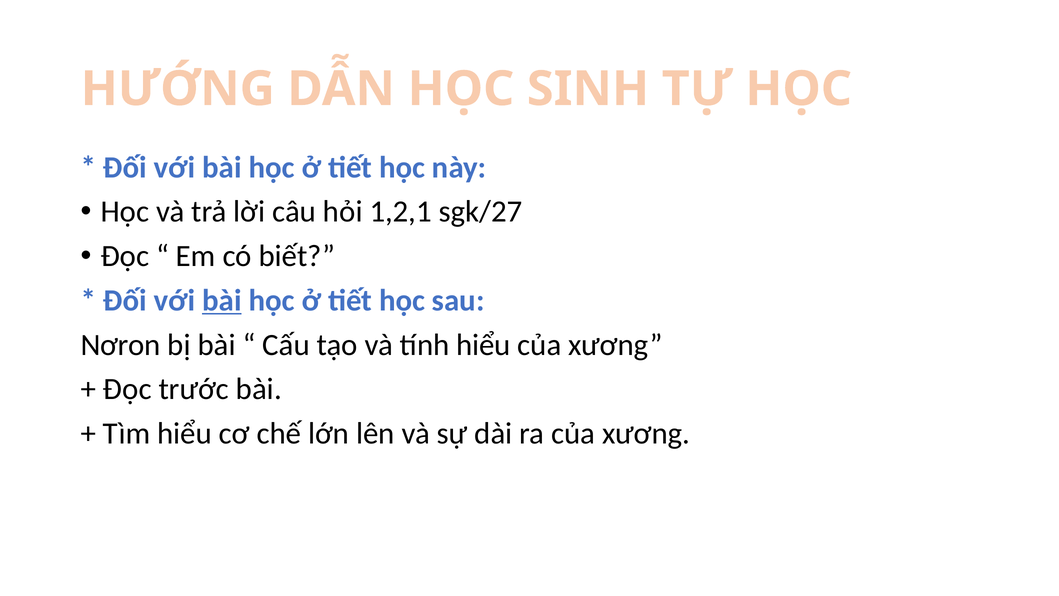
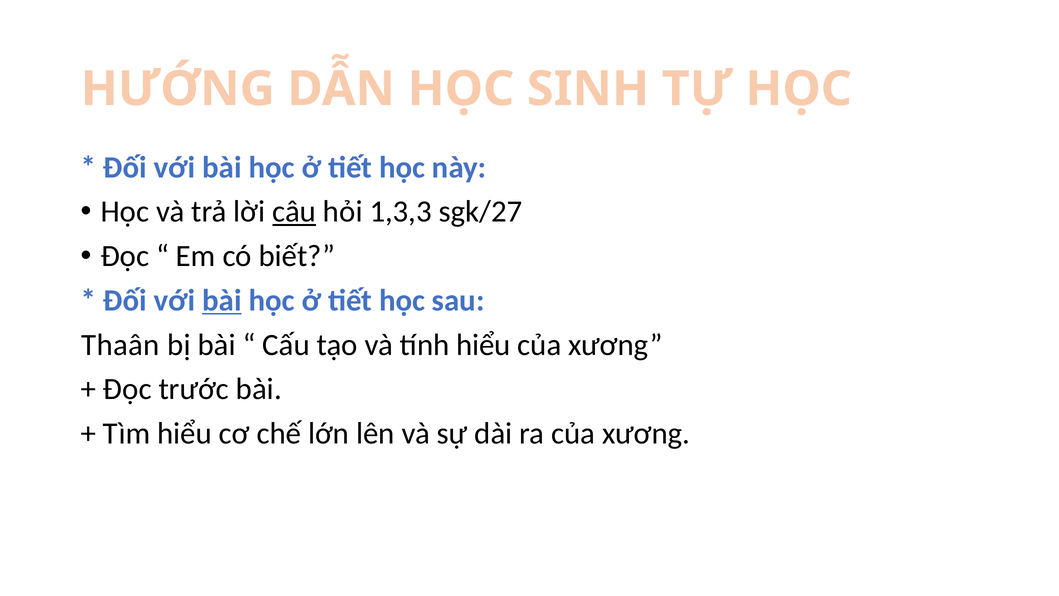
câu underline: none -> present (294, 212)
1,2,1: 1,2,1 -> 1,3,3 (401, 212)
Nơron: Nơron -> Thaân (120, 345)
